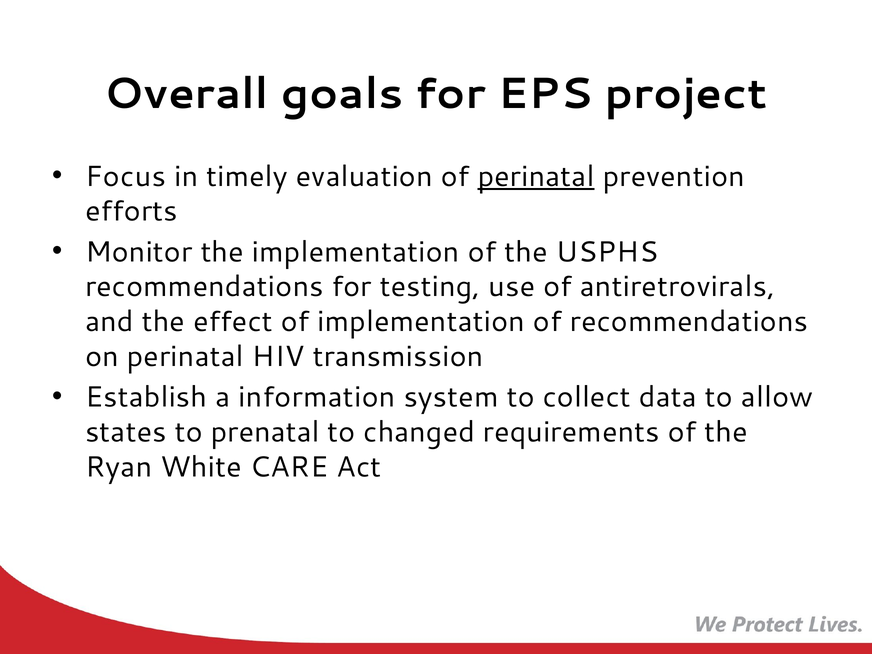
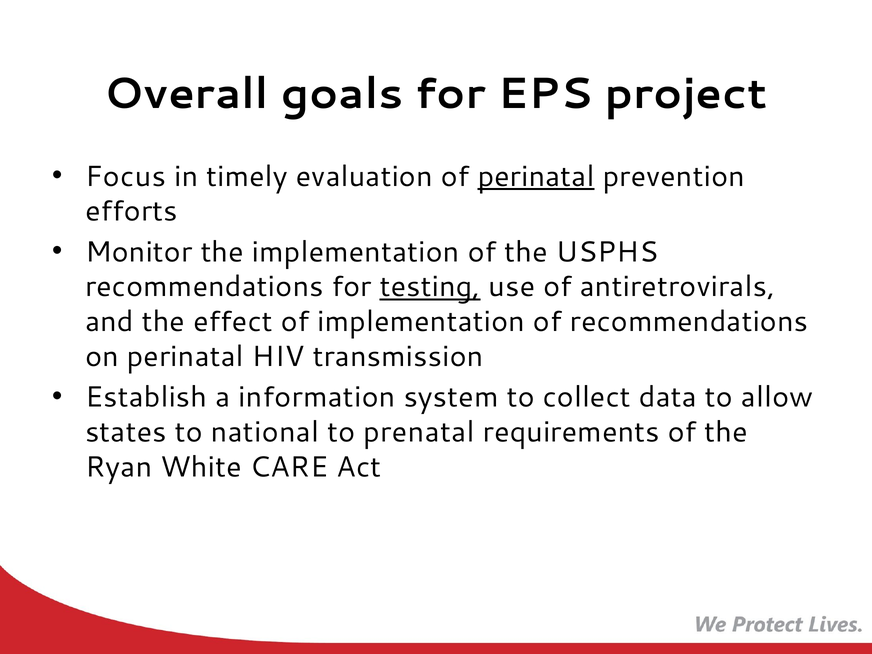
testing underline: none -> present (430, 287)
prenatal: prenatal -> national (265, 432)
changed: changed -> prenatal (419, 432)
